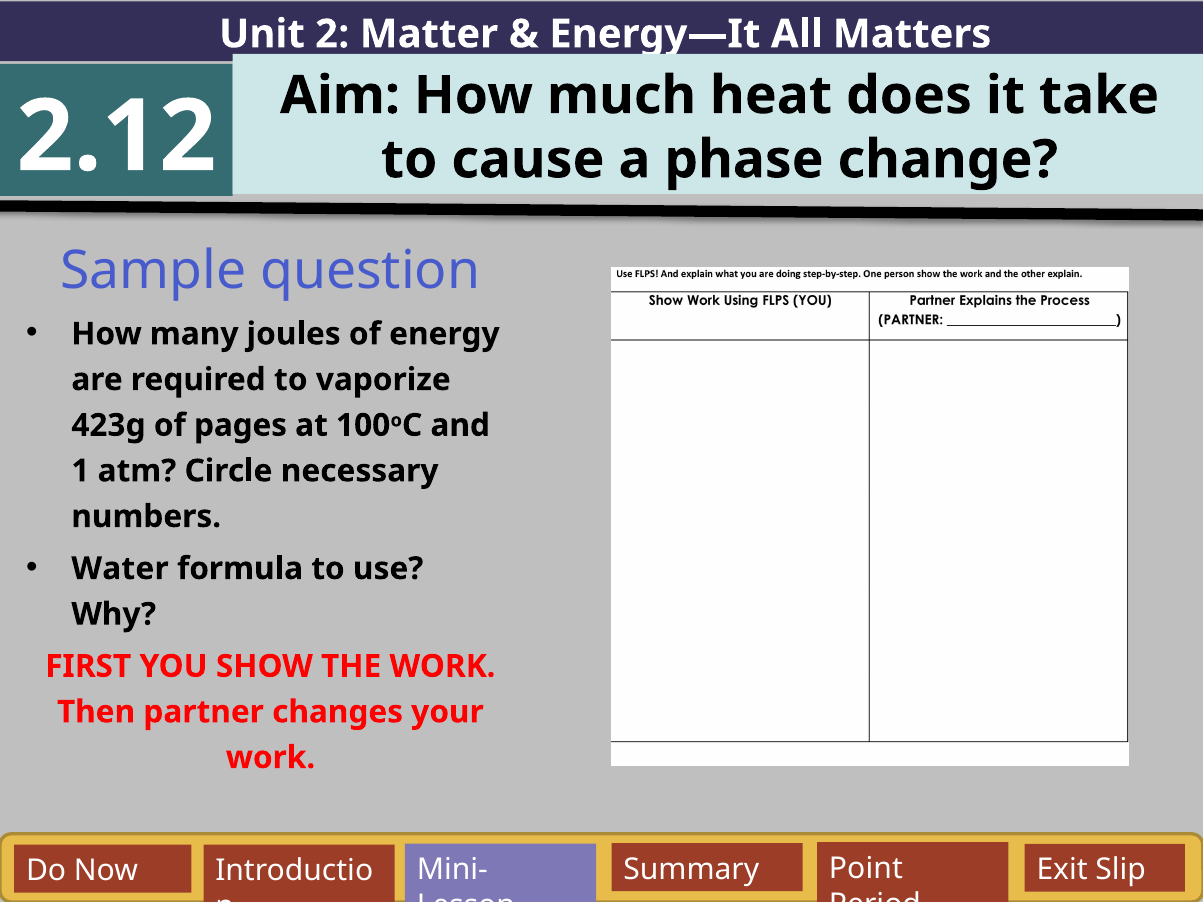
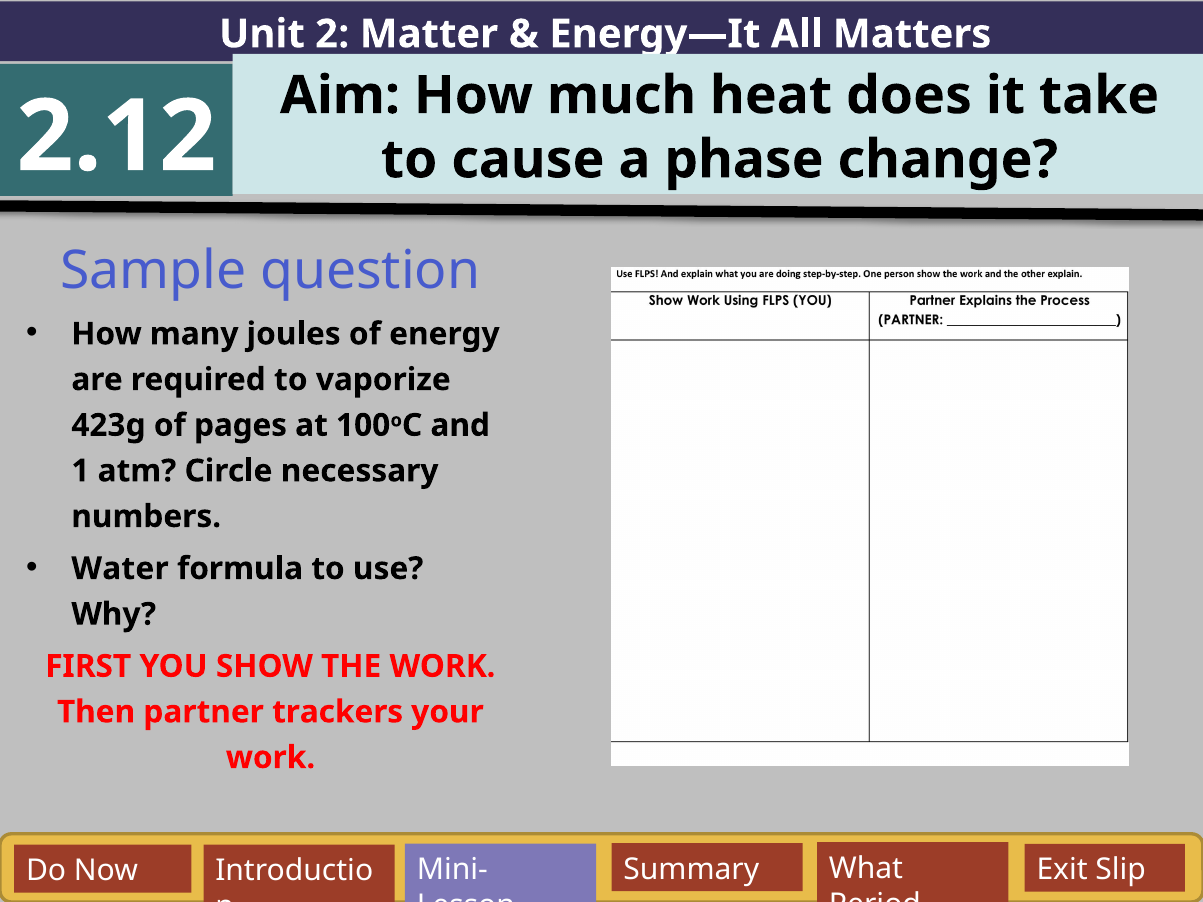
changes: changes -> trackers (338, 712)
Point: Point -> What (866, 868)
